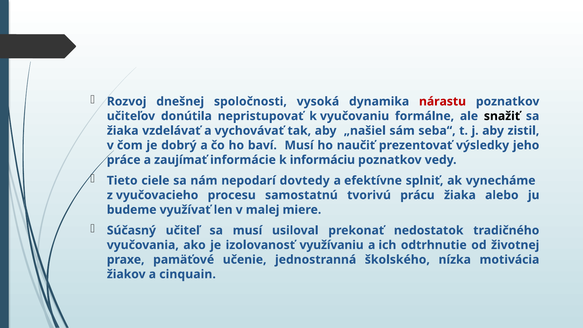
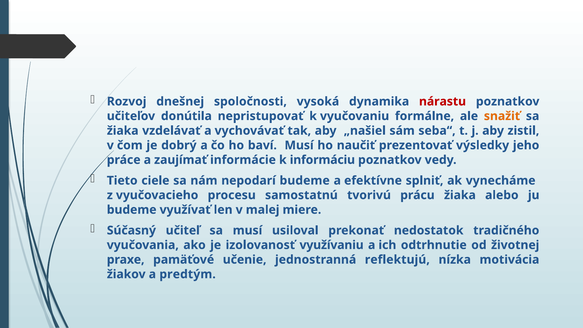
snažiť colour: black -> orange (502, 116)
nepodarí dovtedy: dovtedy -> budeme (305, 181)
školského: školského -> reflektujú (397, 260)
cinquain: cinquain -> predtým (188, 274)
